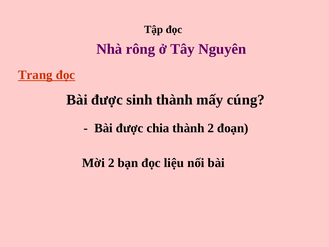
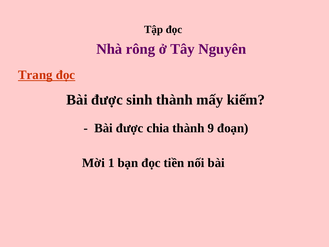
cúng: cúng -> kiếm (246, 100)
thành 2: 2 -> 9 (211, 128)
Mời 2: 2 -> 1 (111, 163)
liệu: liệu -> tiền (174, 163)
